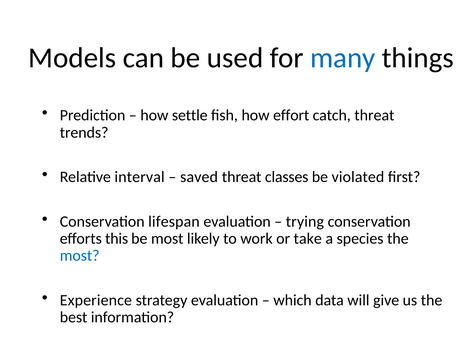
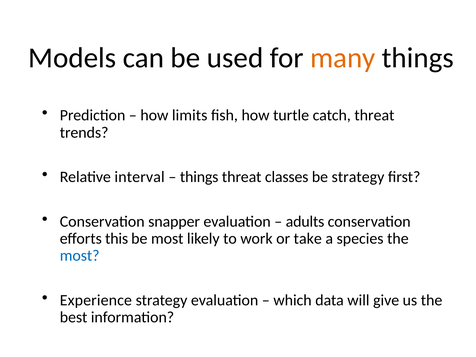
many colour: blue -> orange (343, 58)
settle: settle -> limits (190, 115)
effort: effort -> turtle (291, 115)
saved: saved -> things (199, 177)
be violated: violated -> strategy (358, 177)
lifespan: lifespan -> snapper (174, 221)
trying: trying -> adults (305, 221)
